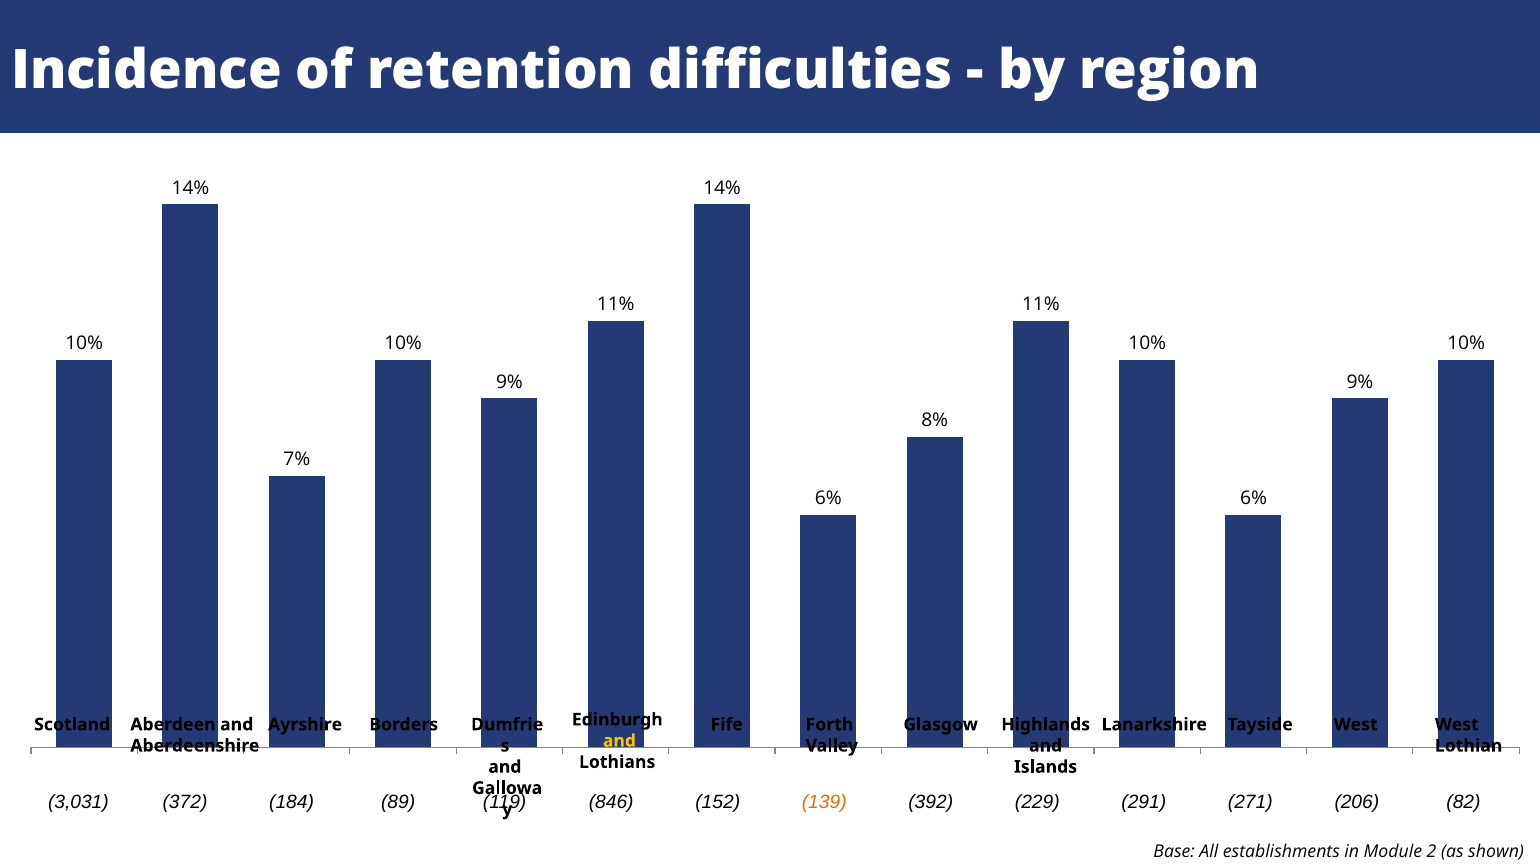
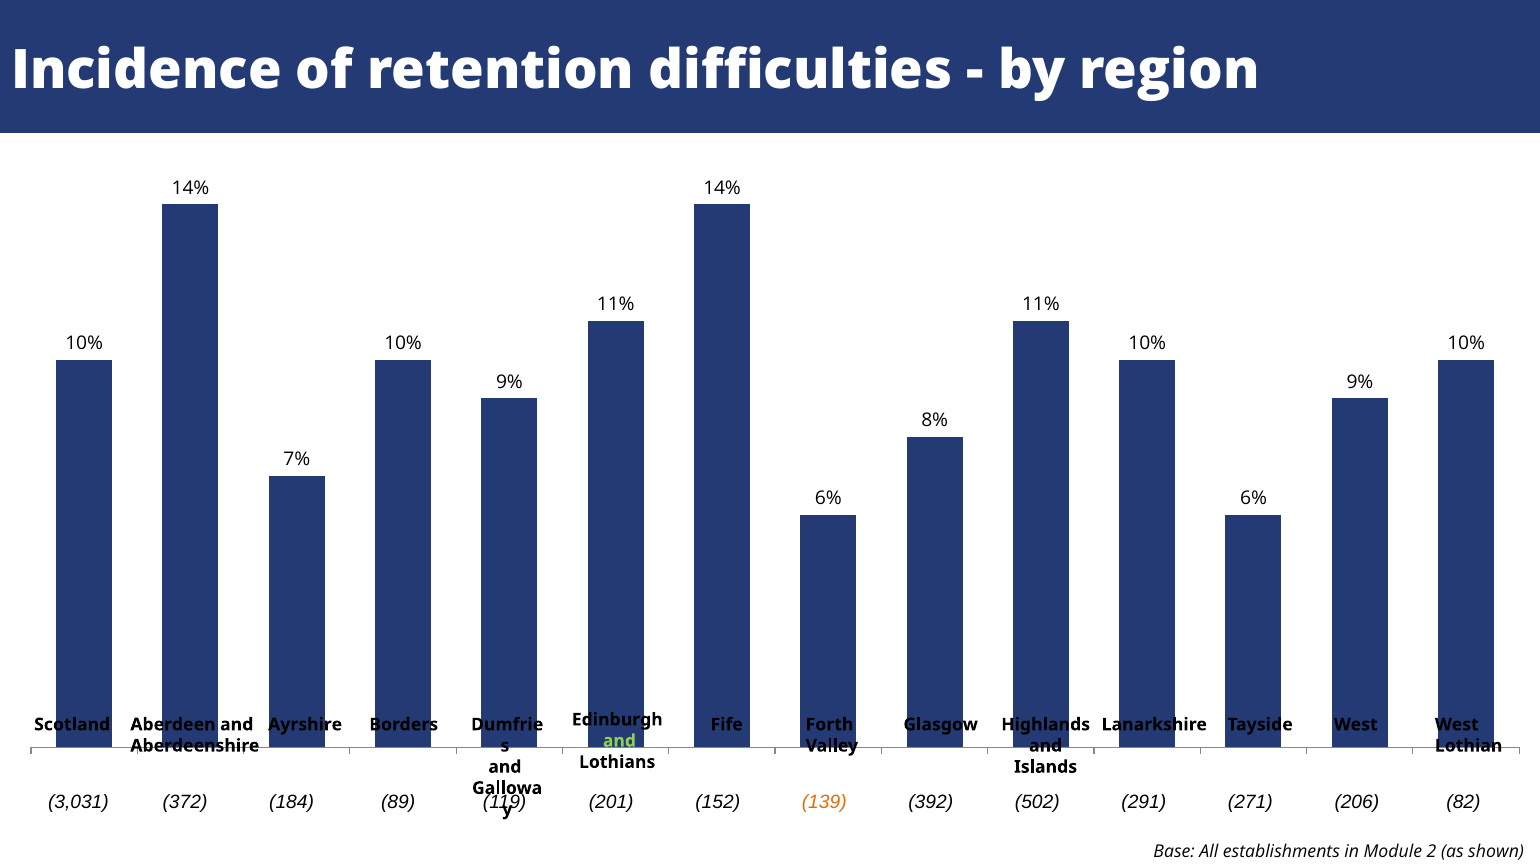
and colour: yellow -> light green (619, 741)
846: 846 -> 201 (611, 802)
229: 229 -> 502 (1037, 802)
